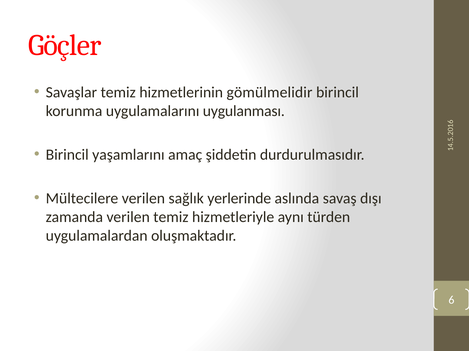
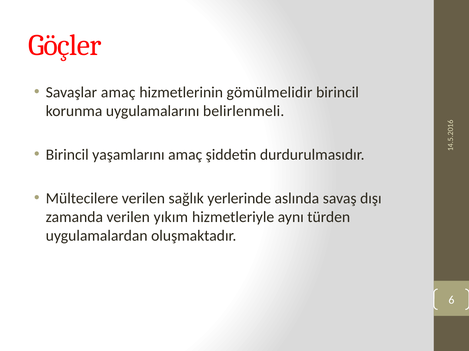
Savaşlar temiz: temiz -> amaç (118, 92)
uygulanması: uygulanması -> belirlenmeli (244, 111)
verilen temiz: temiz -> yıkım (171, 217)
